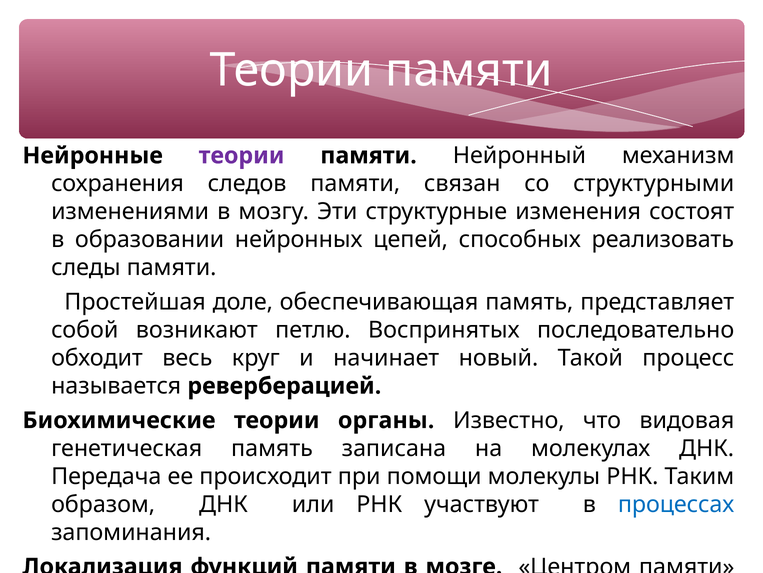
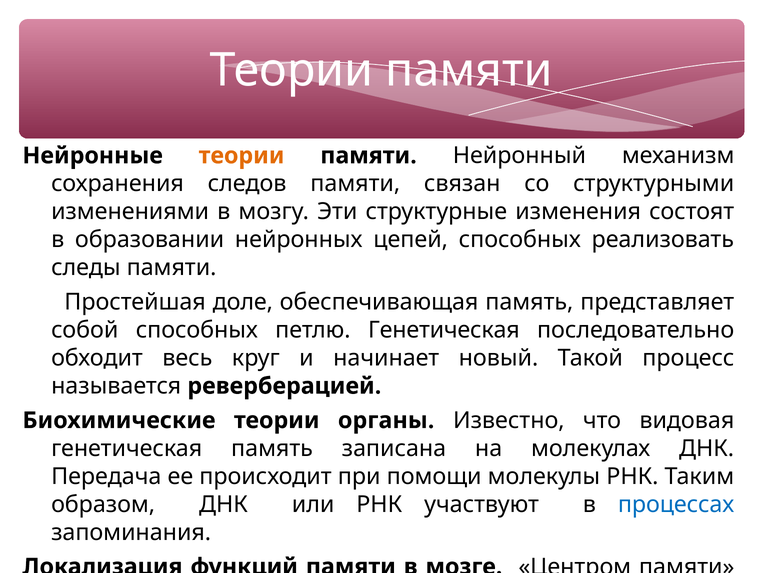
теории colour: purple -> orange (242, 155)
собой возникают: возникают -> способных (197, 330)
петлю Воспринятых: Воспринятых -> Генетическая (444, 330)
